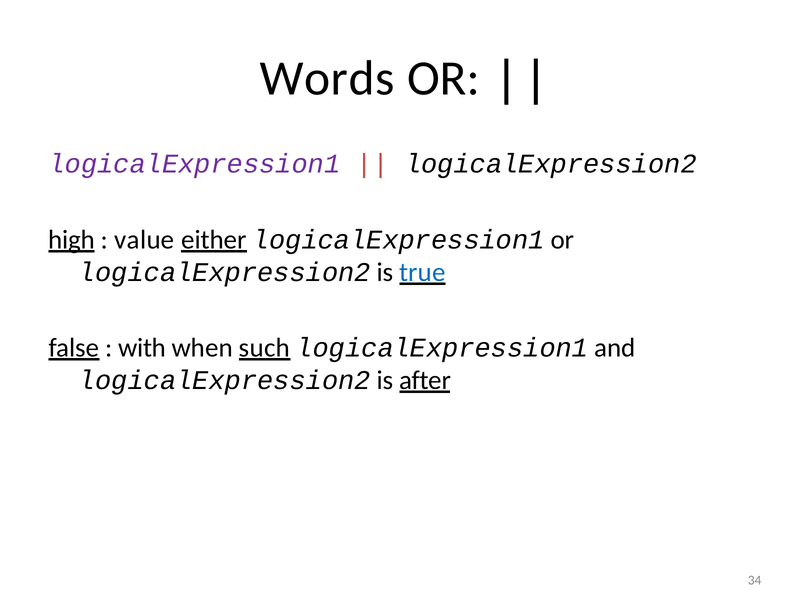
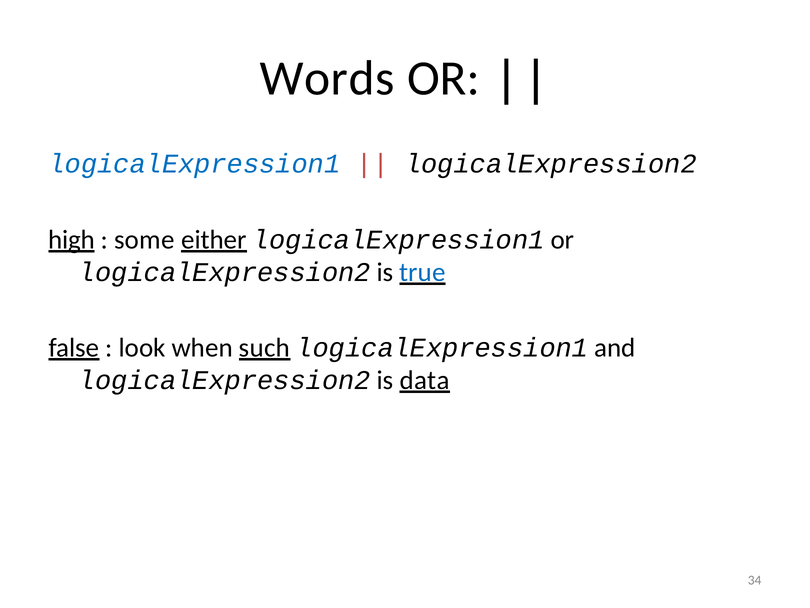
logicalExpression1 colour: purple -> blue (194, 164)
value: value -> some (144, 239)
with: with -> look (142, 347)
after: after -> data (425, 380)
